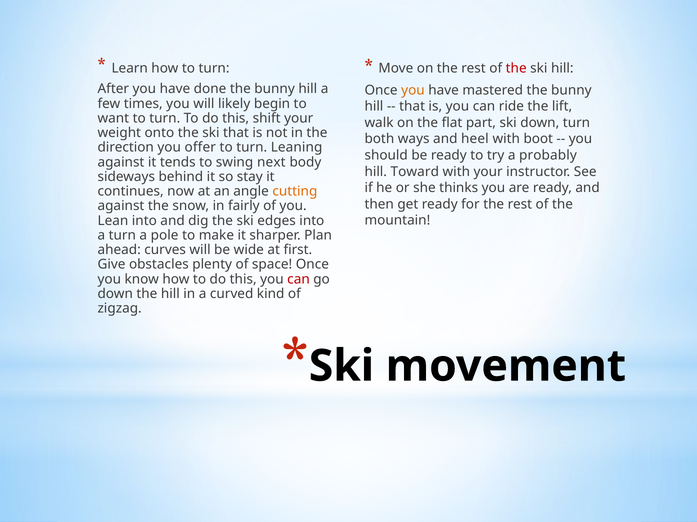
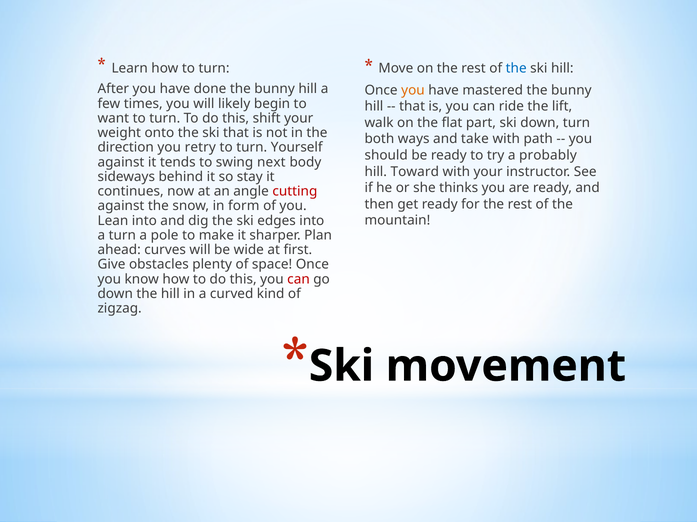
the colour: red -> blue (516, 68)
heel: heel -> take (475, 139)
boot: boot -> path (538, 139)
offer: offer -> retry (200, 148)
Leaning: Leaning -> Yourself (297, 148)
cutting colour: orange -> red (295, 192)
fairly: fairly -> form (244, 206)
